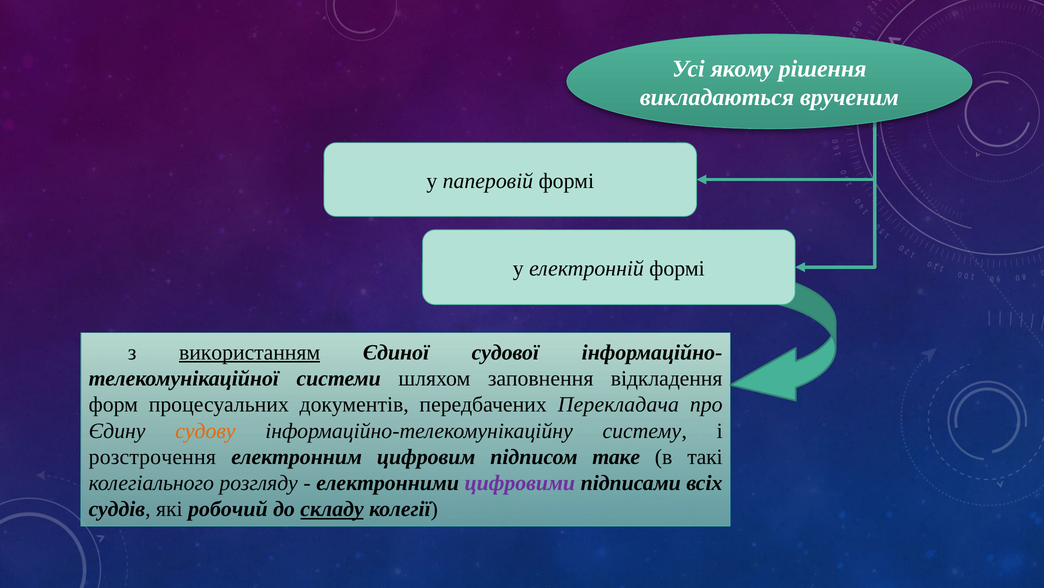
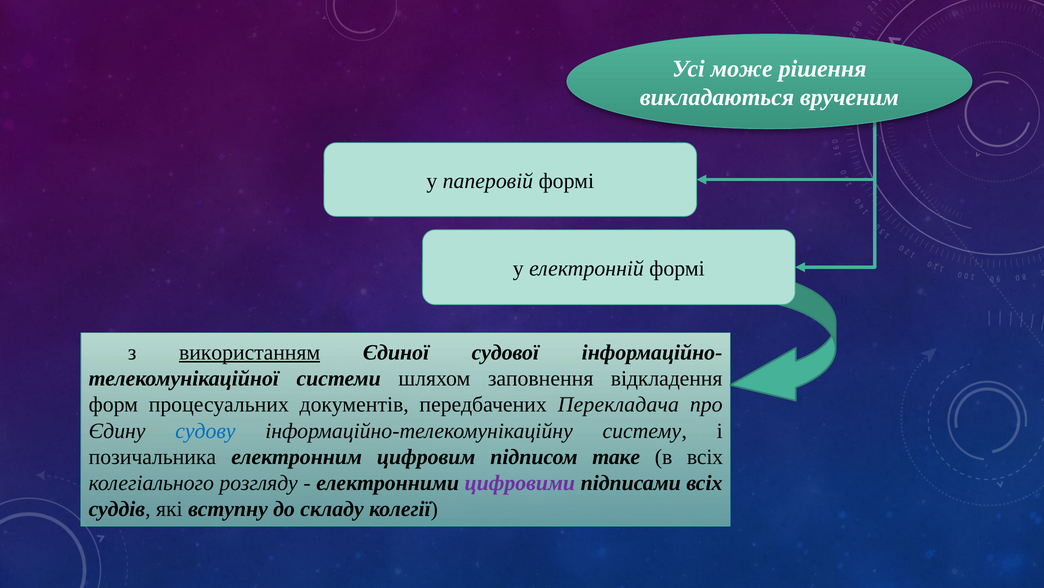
якому: якому -> може (742, 69)
судову colour: orange -> blue (205, 430)
розстрочення: розстрочення -> позичальника (152, 456)
в такі: такі -> всіх (705, 456)
робочий: робочий -> вступну (228, 509)
складу underline: present -> none (332, 509)
